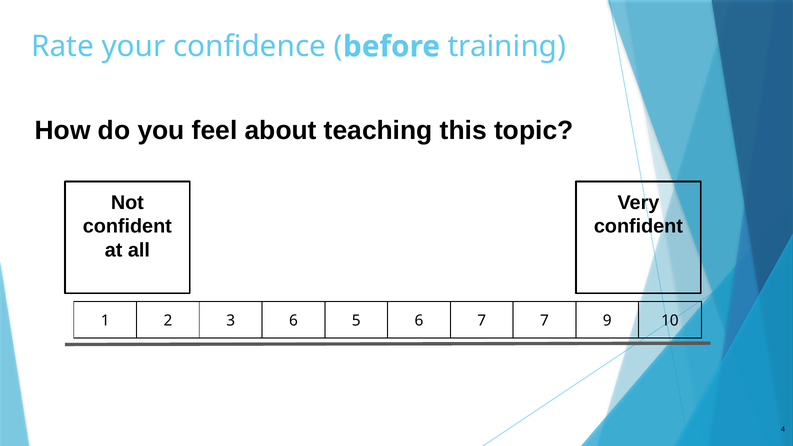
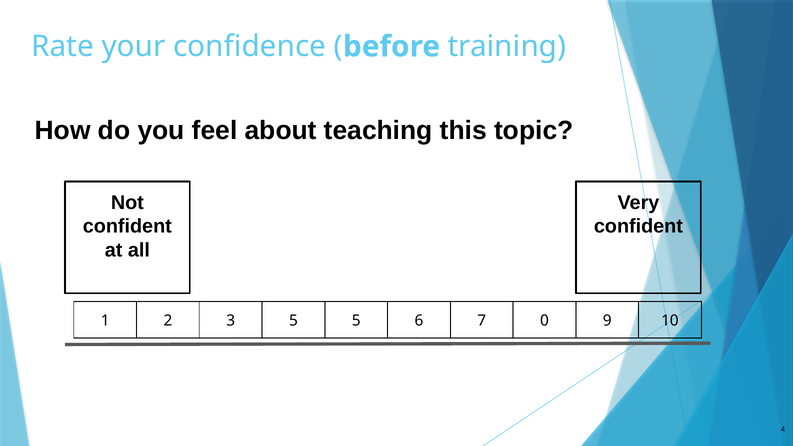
3 6: 6 -> 5 (293, 321)
7 7: 7 -> 0 (544, 321)
